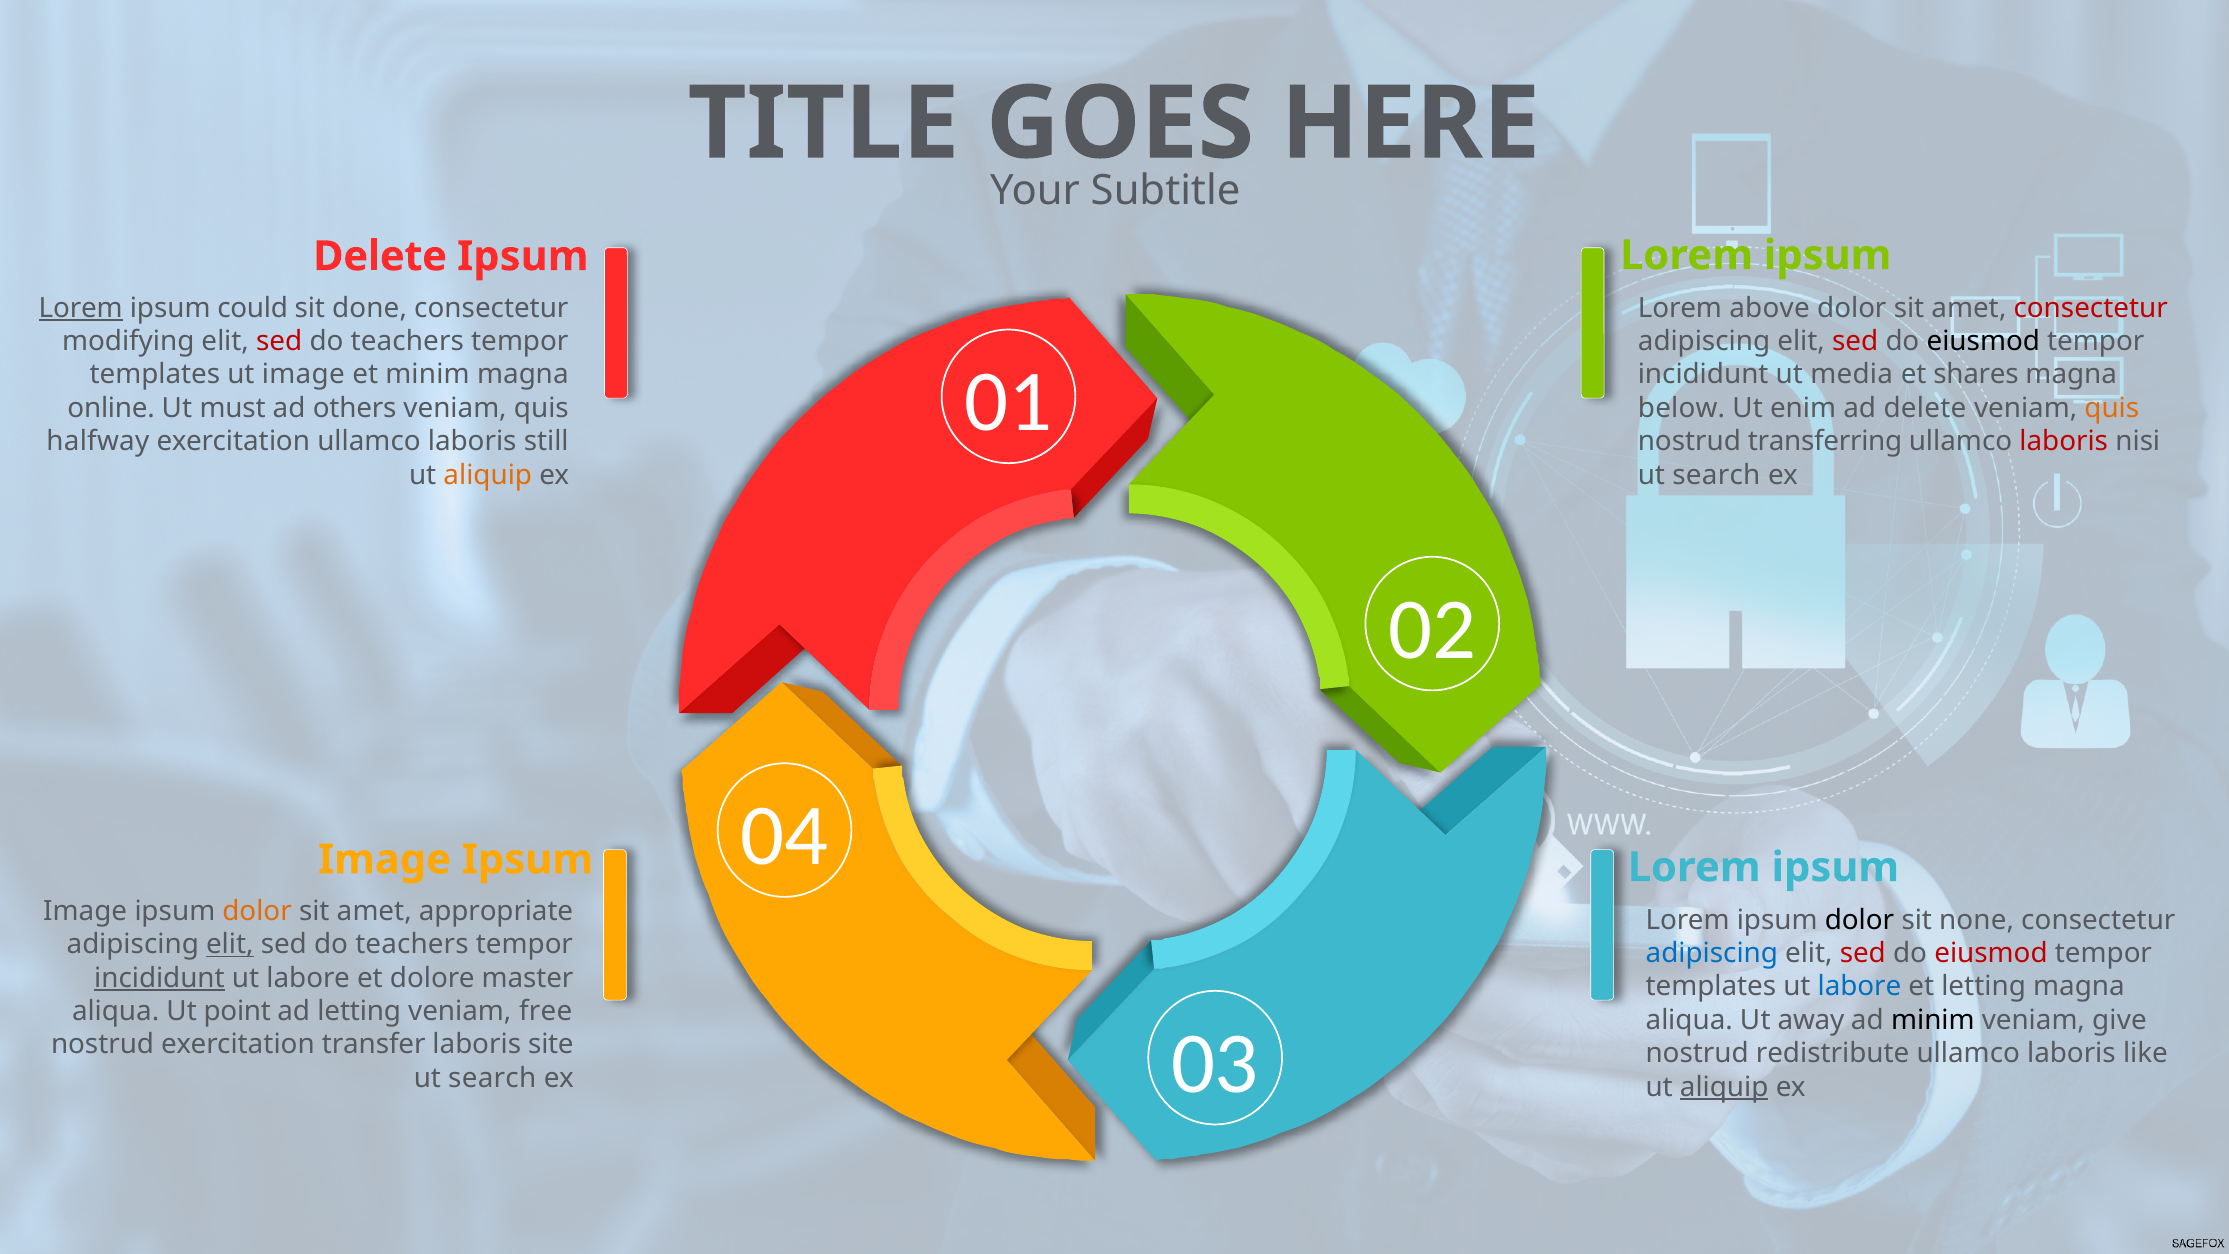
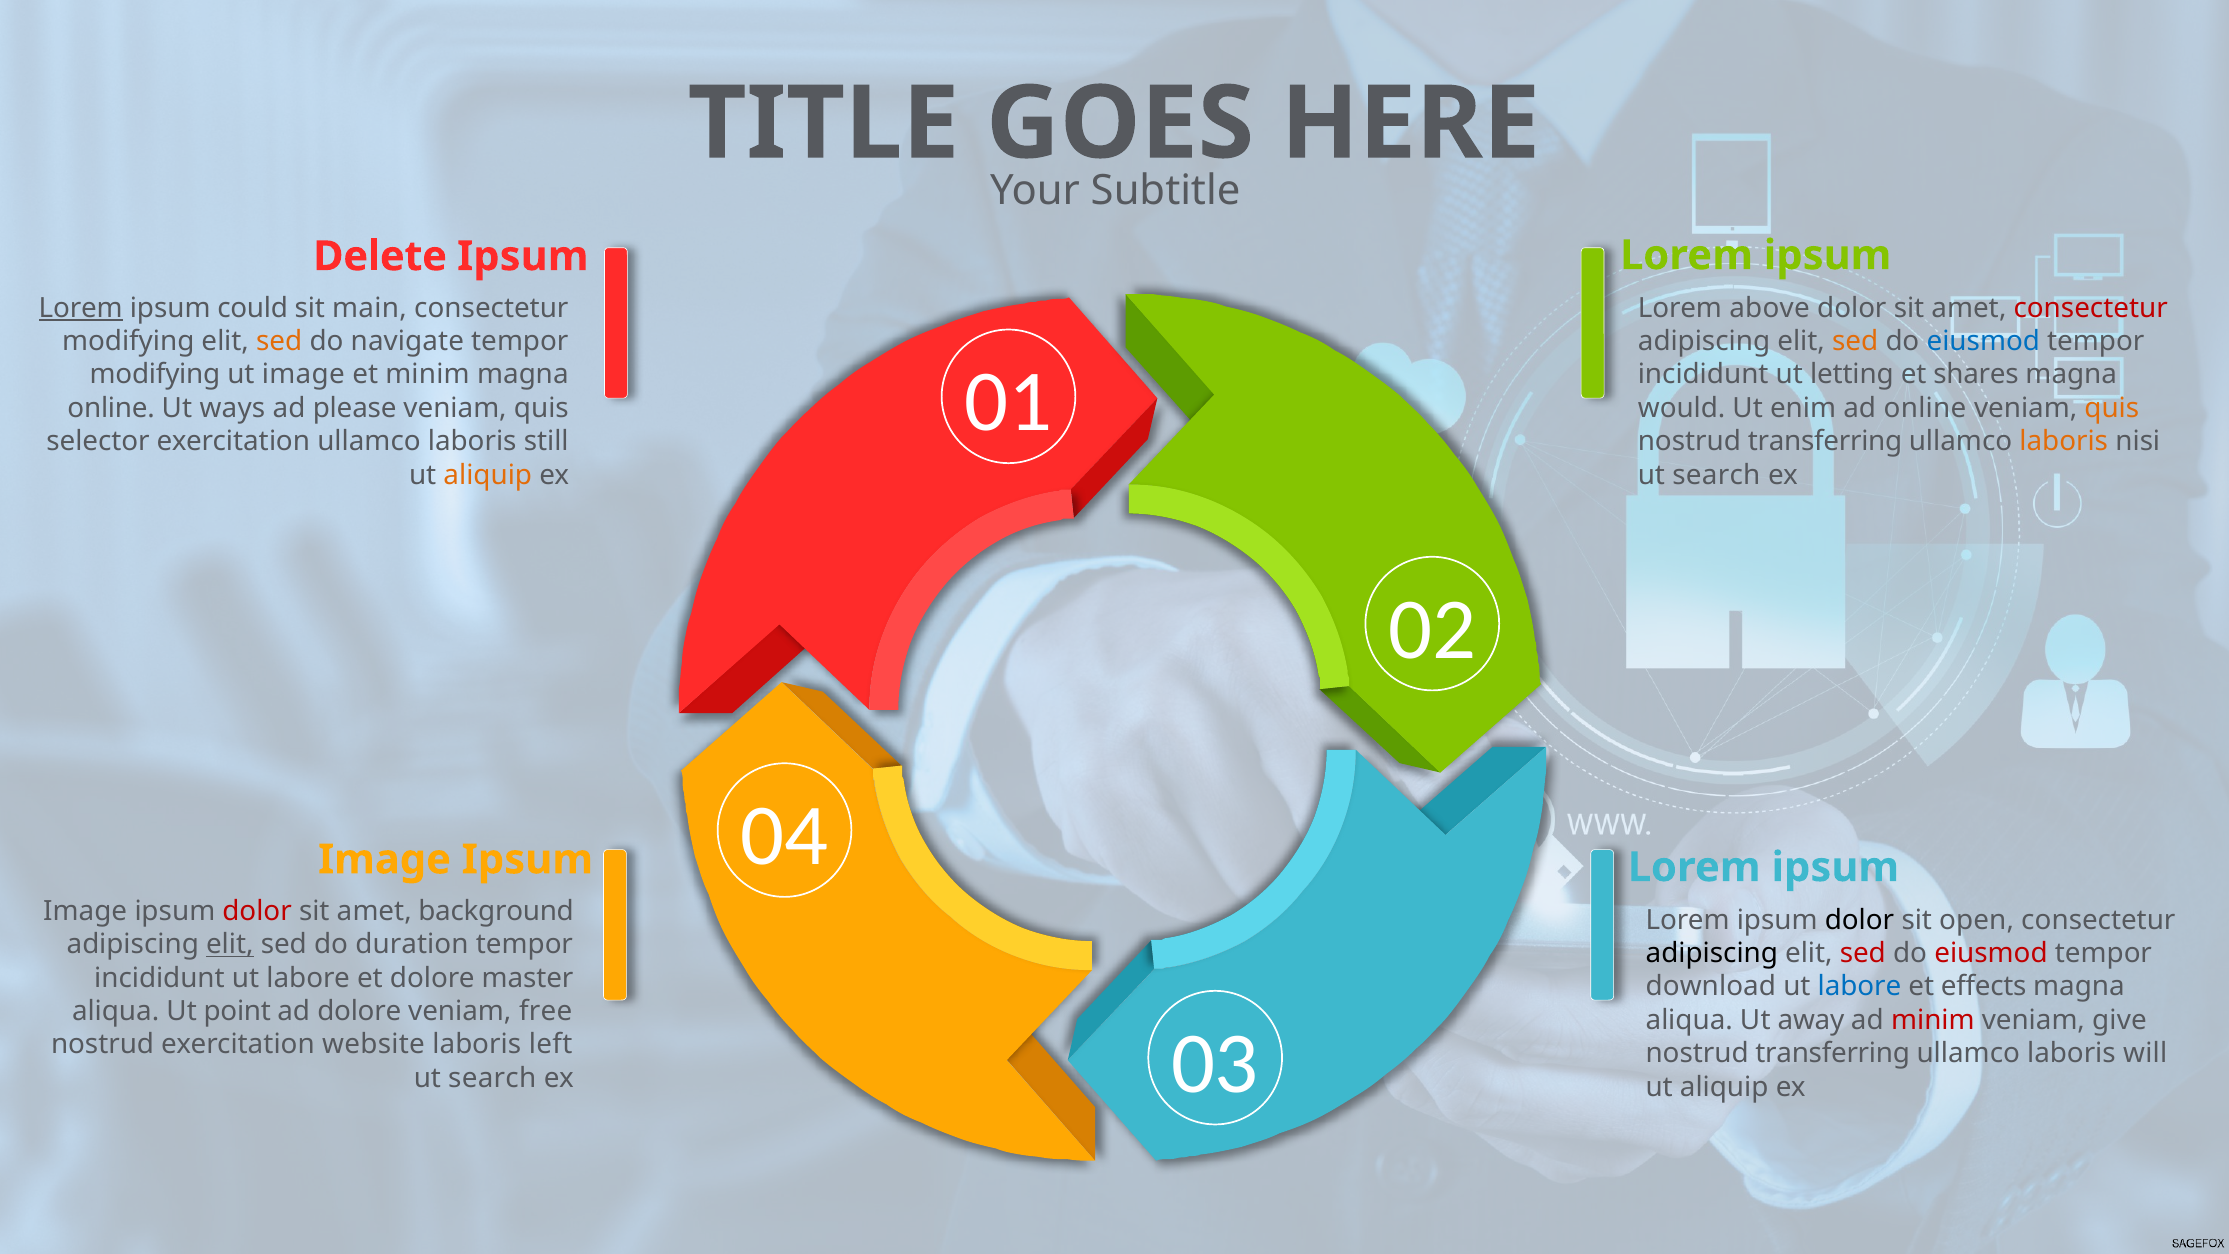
done: done -> main (369, 308)
sed colour: red -> orange (279, 341)
teachers: teachers -> navigate (407, 341)
sed colour: red -> orange (1855, 341)
eiusmod colour: black -> blue (1983, 341)
templates: templates -> modifying (155, 375)
media: media -> letting (1852, 375)
must: must -> ways (232, 408)
others: others -> please (355, 408)
below: below -> would (1682, 408)
ad delete: delete -> online (1925, 408)
halfway: halfway -> selector (98, 442)
laboris colour: red -> orange (2064, 442)
dolor colour: orange -> red (257, 911)
appropriate: appropriate -> background (496, 911)
none: none -> open (1977, 920)
teachers: teachers -> duration (412, 944)
adipiscing colour: blue -> black (1712, 953)
incididunt underline: present -> none (159, 978)
templates: templates -> download (1711, 987)
et letting: letting -> effects (1984, 987)
ad letting: letting -> dolore (359, 1011)
minim colour: black -> red (1933, 1020)
transfer: transfer -> website (374, 1045)
site: site -> left (551, 1045)
redistribute: redistribute -> transferring (1833, 1053)
like: like -> will (2145, 1053)
aliquip underline: present -> none (1724, 1087)
